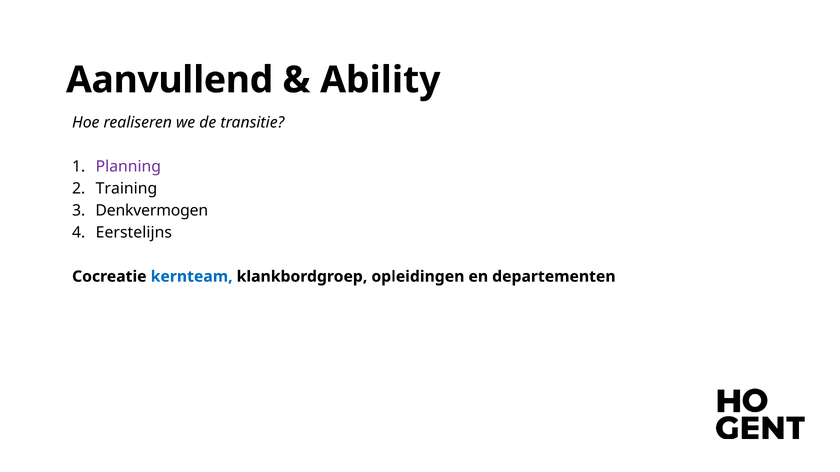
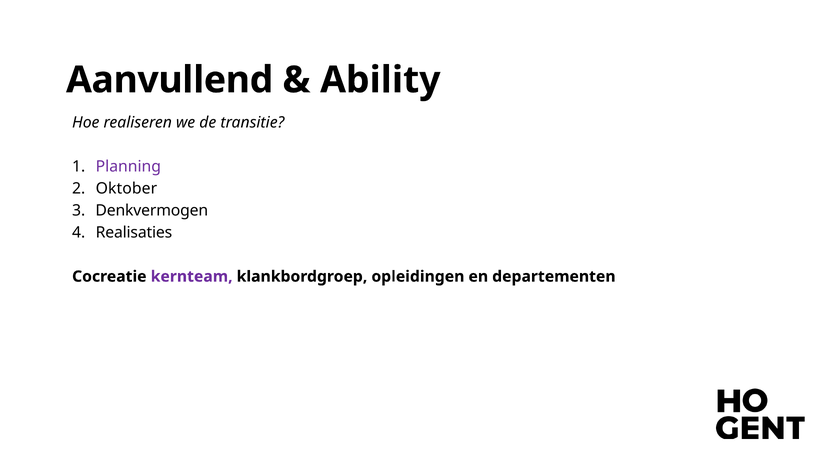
Training: Training -> Oktober (126, 189)
Eerstelijns: Eerstelijns -> Realisaties (134, 233)
kernteam colour: blue -> purple (192, 277)
